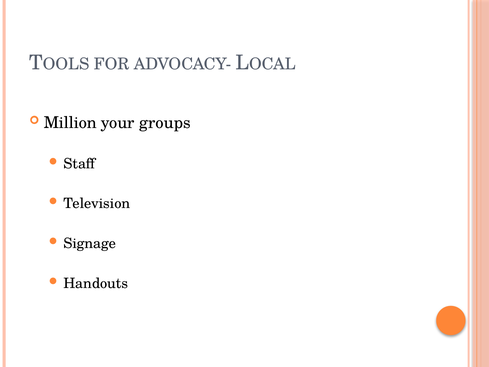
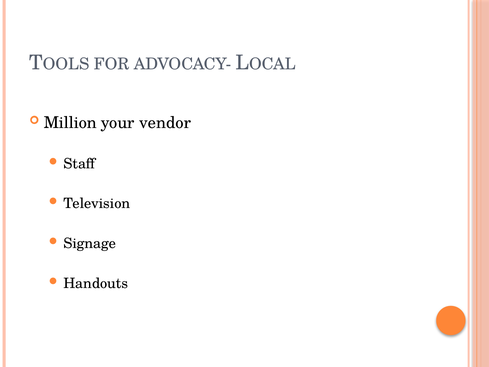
groups: groups -> vendor (165, 123)
